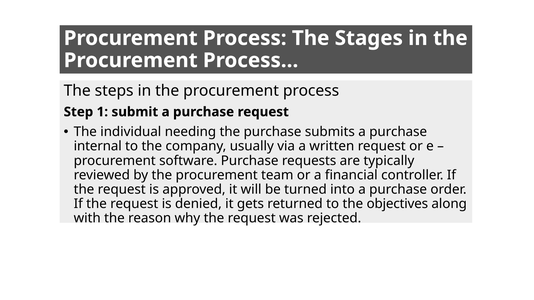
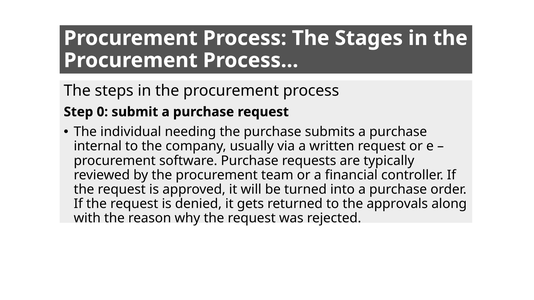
1: 1 -> 0 (102, 112)
objectives: objectives -> approvals (397, 204)
